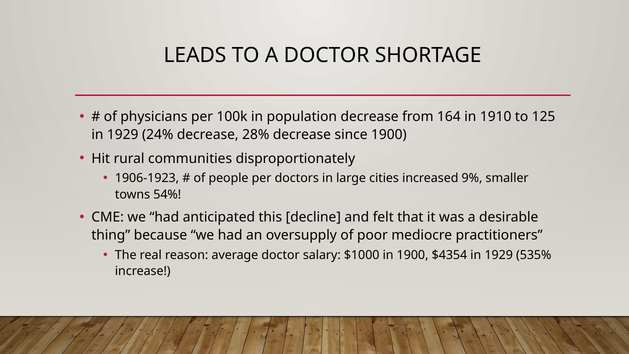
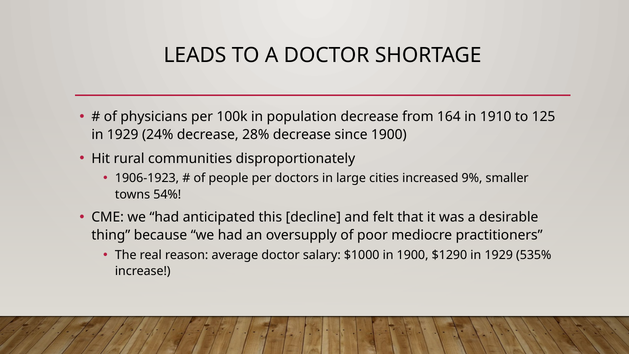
$4354: $4354 -> $1290 (449, 255)
